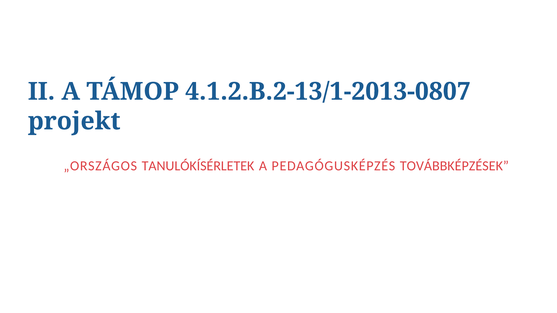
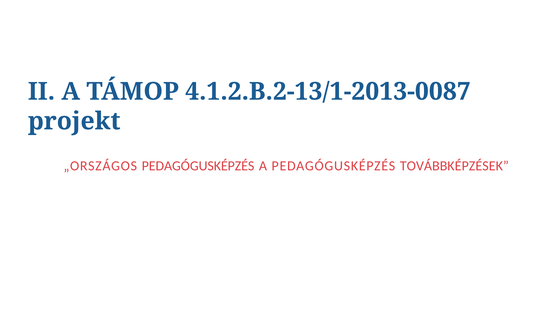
4.1.2.B.2-13/1-2013-0807: 4.1.2.B.2-13/1-2013-0807 -> 4.1.2.B.2-13/1-2013-0087 (328, 92)
„ORSZÁGOS TANULÓKÍSÉRLETEK: TANULÓKÍSÉRLETEK -> PEDAGÓGUSKÉPZÉS (198, 166)
